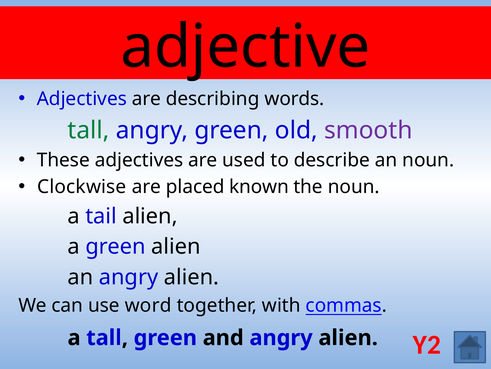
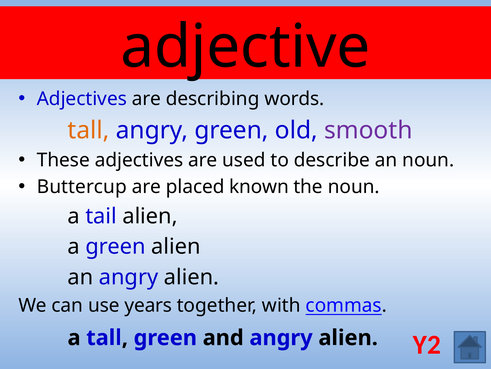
tall colour: green -> orange (88, 130)
Clockwise: Clockwise -> Buttercup (82, 187)
word: word -> years (148, 305)
